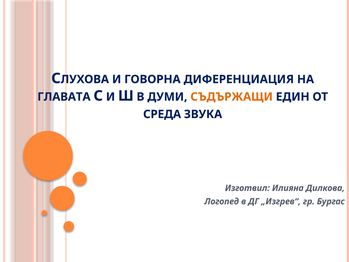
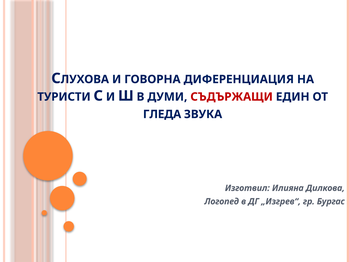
ГЛАВАТА: ГЛАВАТА -> ТУРИСТИ (64, 97)
СЪДЪРЖАЩИ colour: orange -> red (232, 97)
СРЕДА: СРЕДА -> ГЛЕДА (162, 114)
